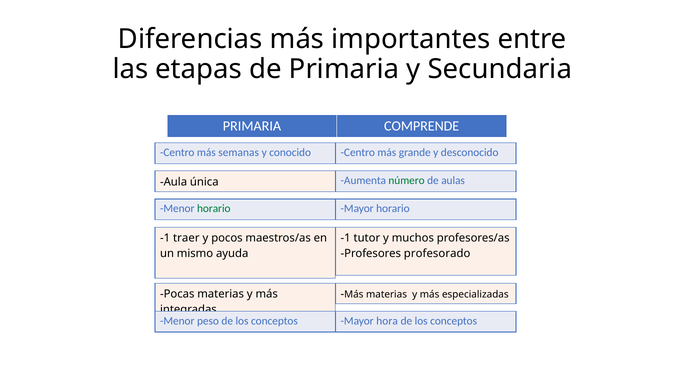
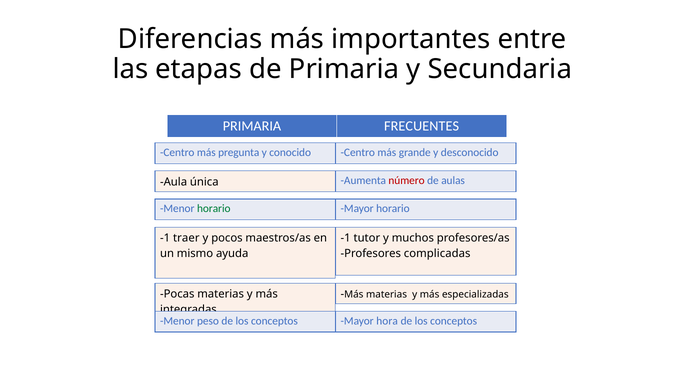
COMPRENDE: COMPRENDE -> FRECUENTES (422, 126)
semanas: semanas -> pregunta (239, 152)
número colour: green -> red (407, 180)
profesorado: profesorado -> complicadas (437, 253)
